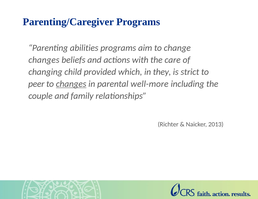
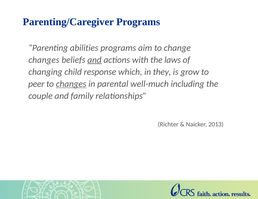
and underline: none -> present (94, 60)
care: care -> laws (173, 60)
provided: provided -> response (100, 72)
strict: strict -> grow (190, 72)
well-more: well-more -> well-much (150, 84)
